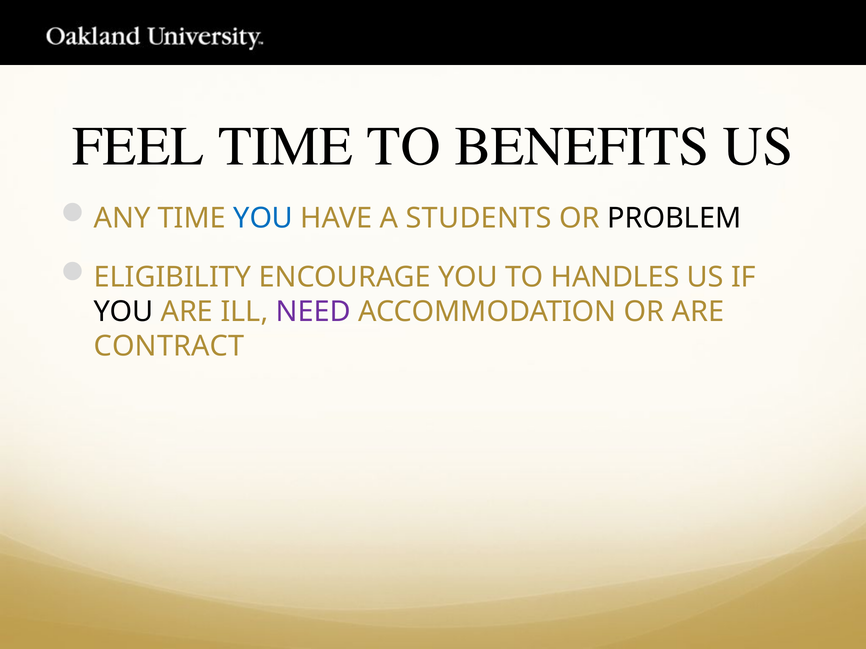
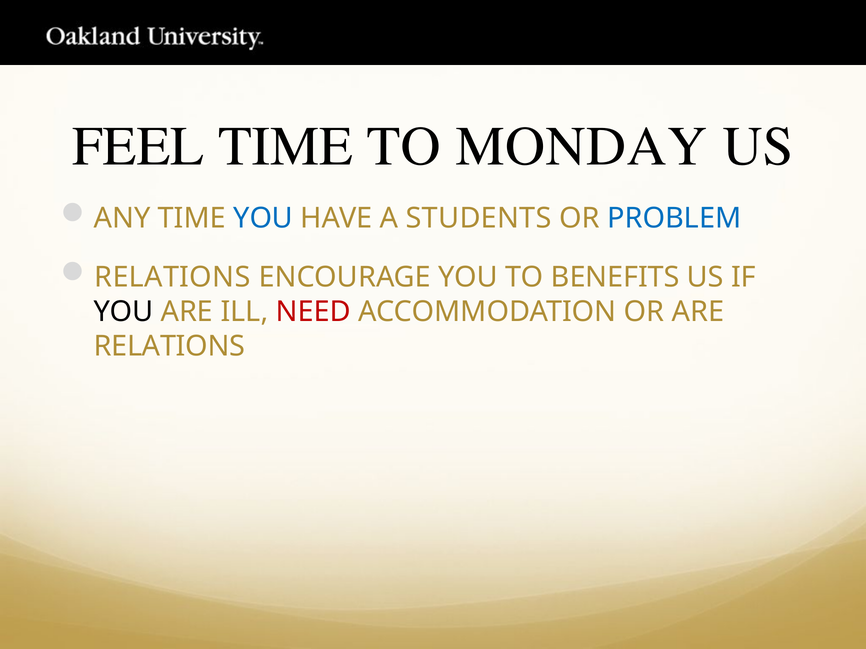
BENEFITS: BENEFITS -> MONDAY (581, 146)
PROBLEM colour: black -> blue (674, 219)
ELIGIBILITY: ELIGIBILITY -> RELATIONS (172, 277)
HANDLES: HANDLES -> BENEFITS (615, 277)
NEED colour: purple -> red (313, 312)
CONTRACT: CONTRACT -> RELATIONS (169, 347)
